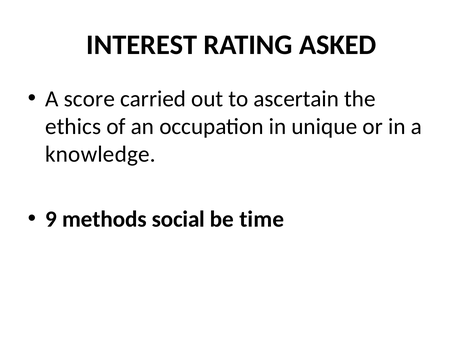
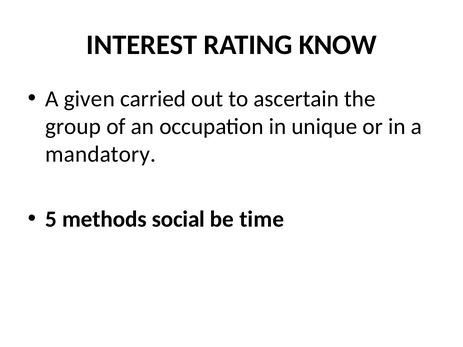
ASKED: ASKED -> KNOW (338, 45)
score: score -> given (89, 99)
ethics: ethics -> group (73, 127)
knowledge: knowledge -> mandatory (101, 154)
9: 9 -> 5 (51, 219)
